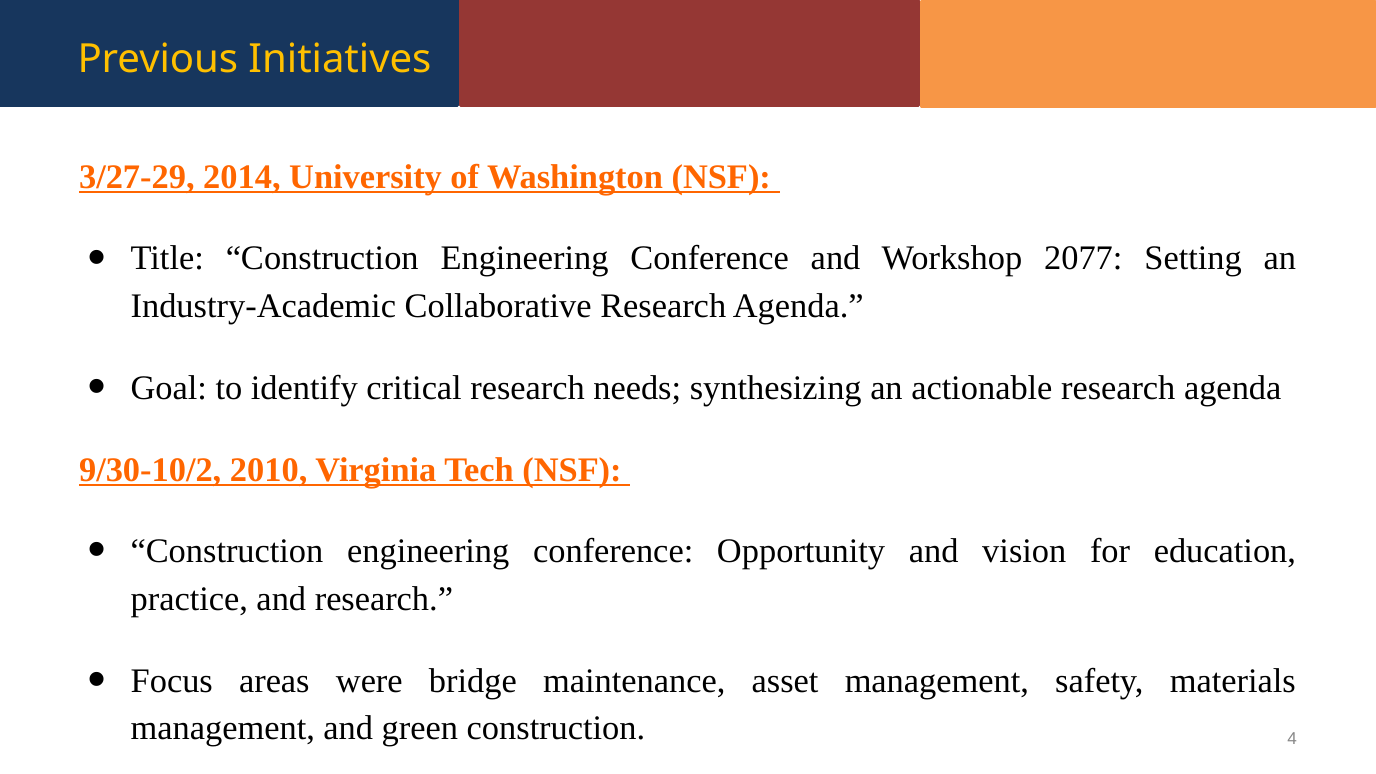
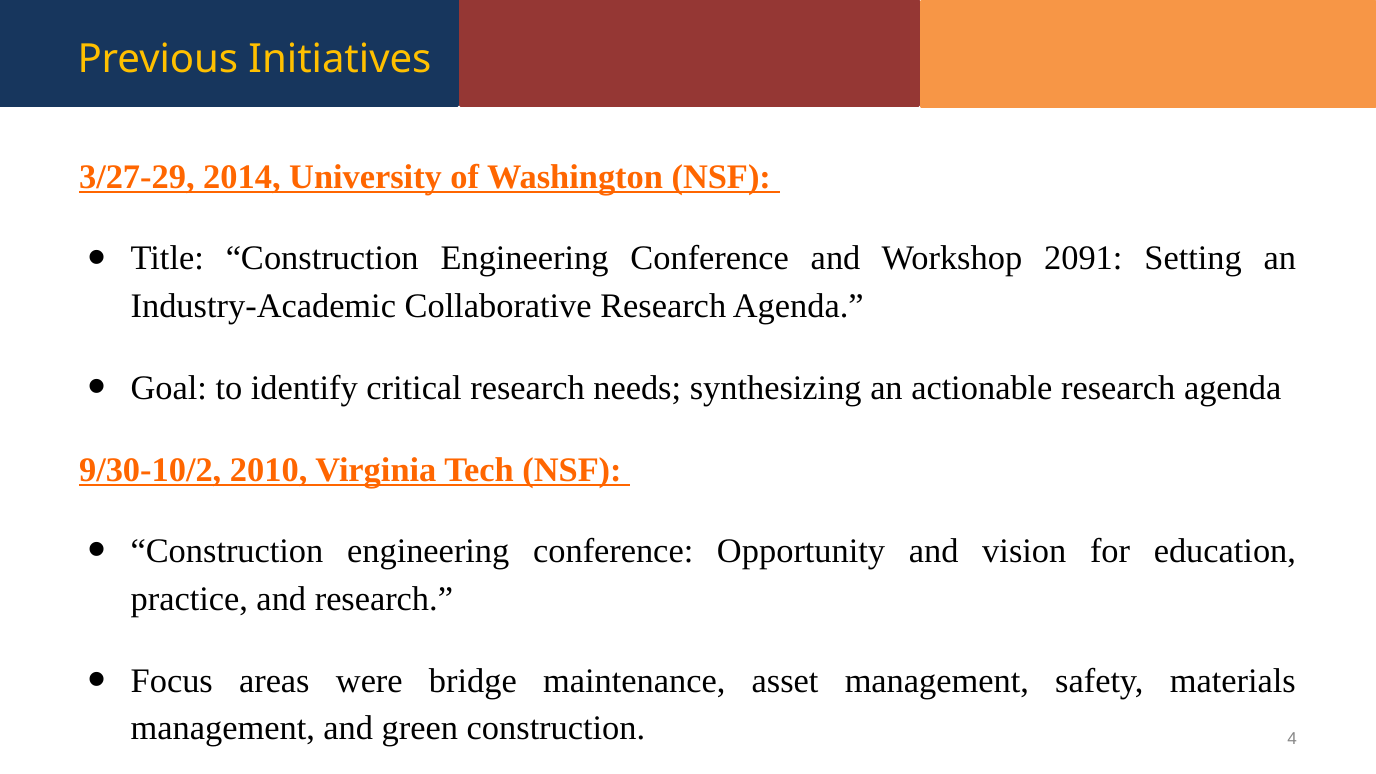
2077: 2077 -> 2091 (1083, 259)
